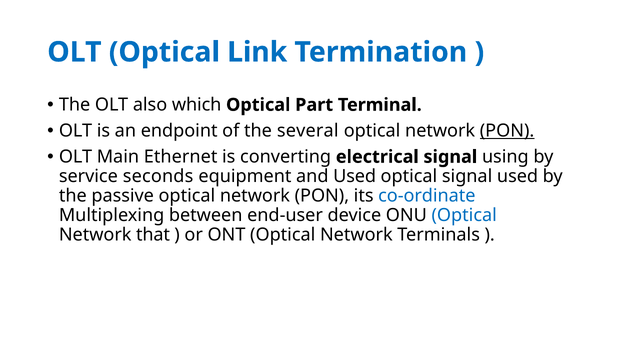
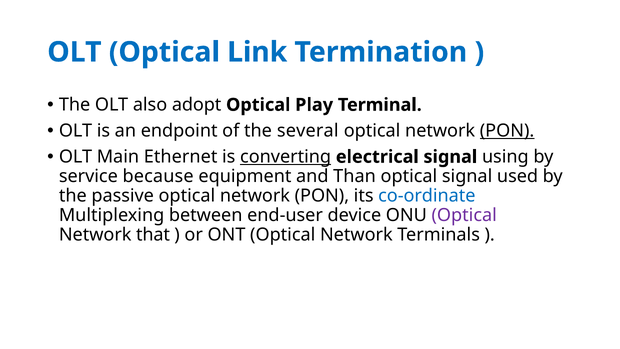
which: which -> adopt (197, 105)
Part: Part -> Play (314, 105)
converting underline: none -> present (286, 157)
seconds: seconds -> because (158, 176)
and Used: Used -> Than (355, 176)
Optical colour: blue -> purple (464, 215)
